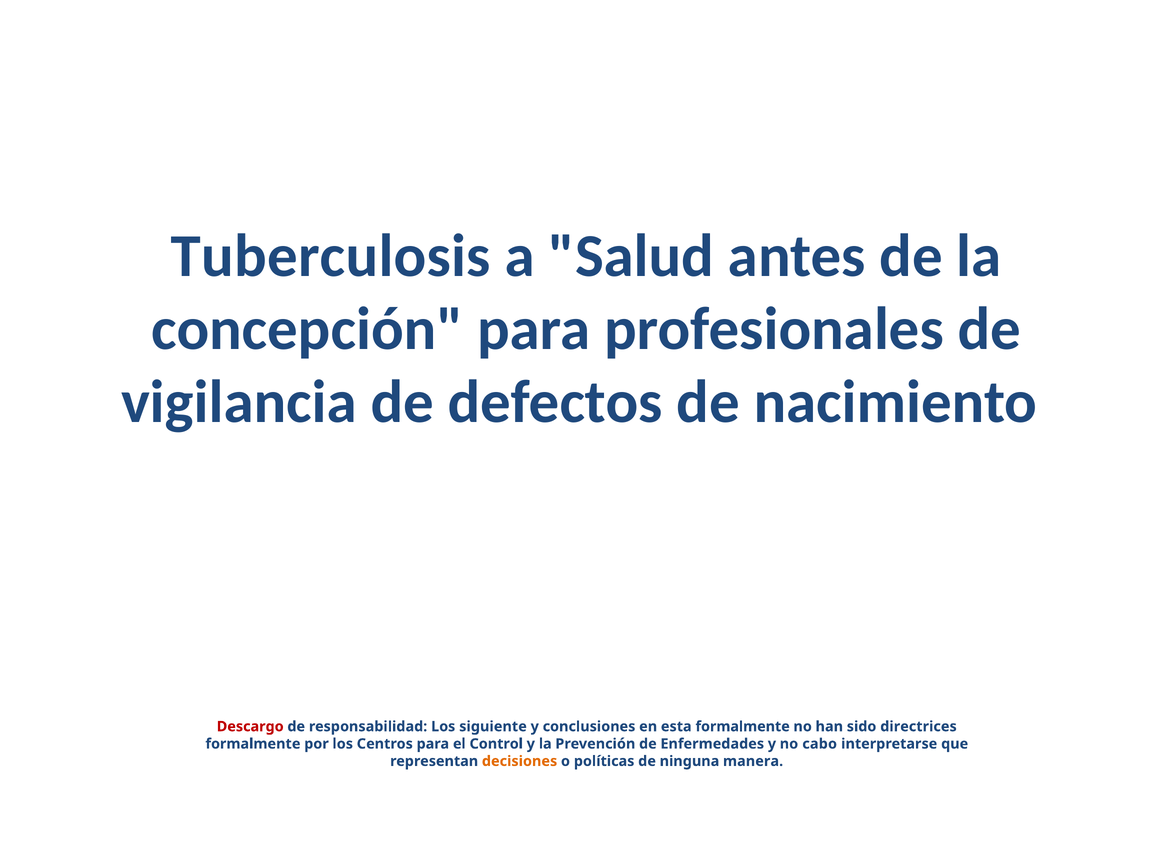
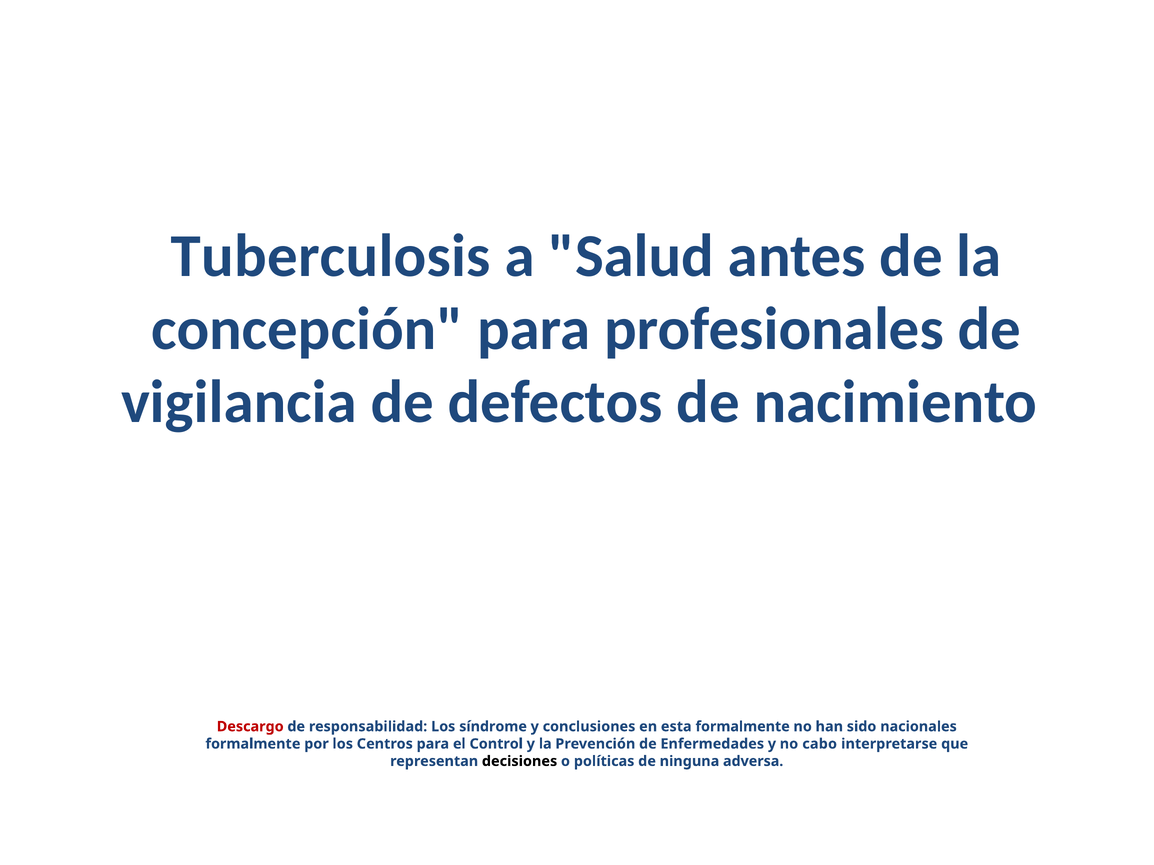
siguiente: siguiente -> síndrome (493, 727)
directrices: directrices -> nacionales (919, 727)
decisiones colour: orange -> black (520, 762)
manera: manera -> adversa (753, 762)
